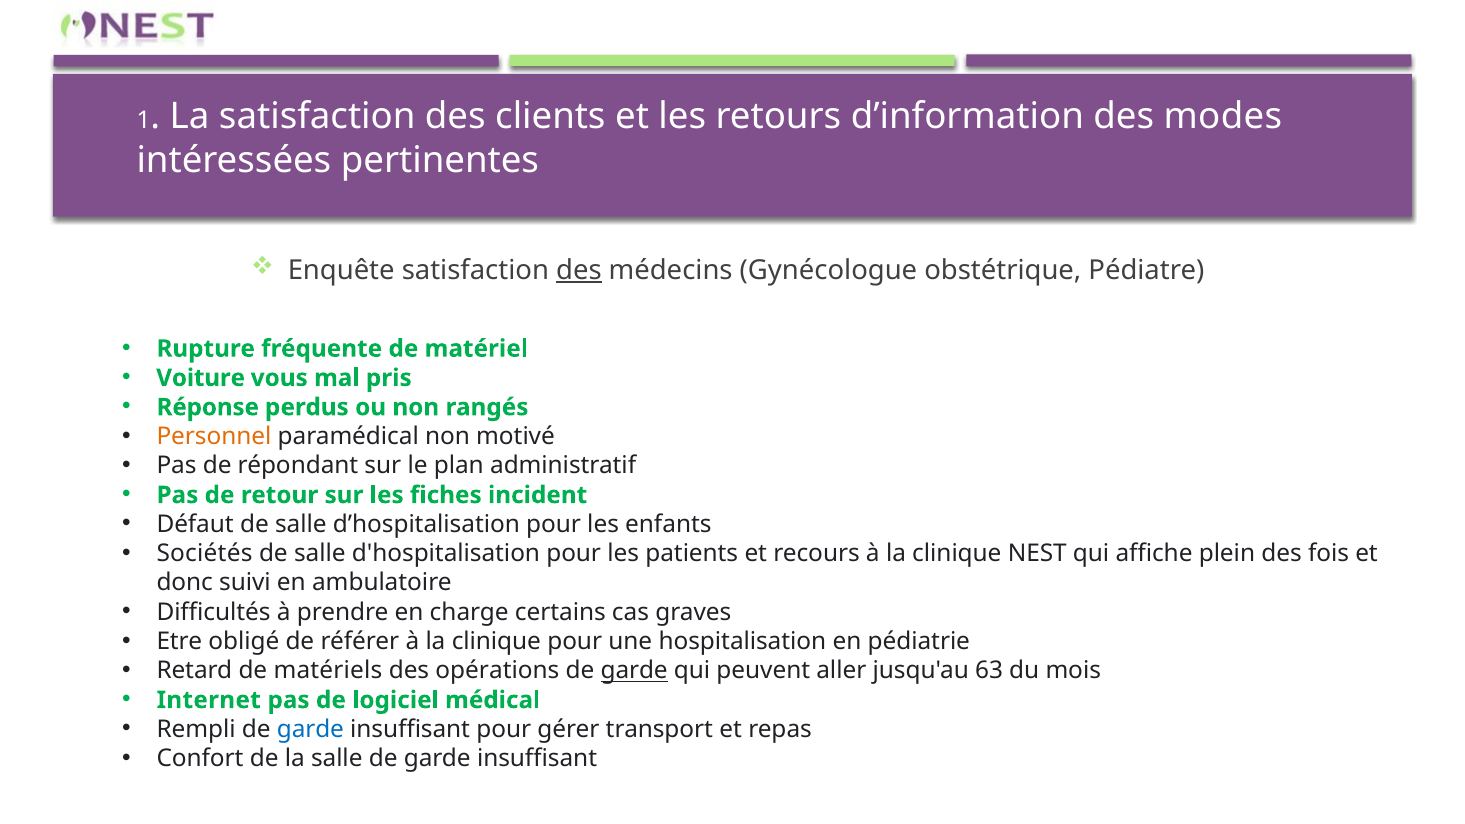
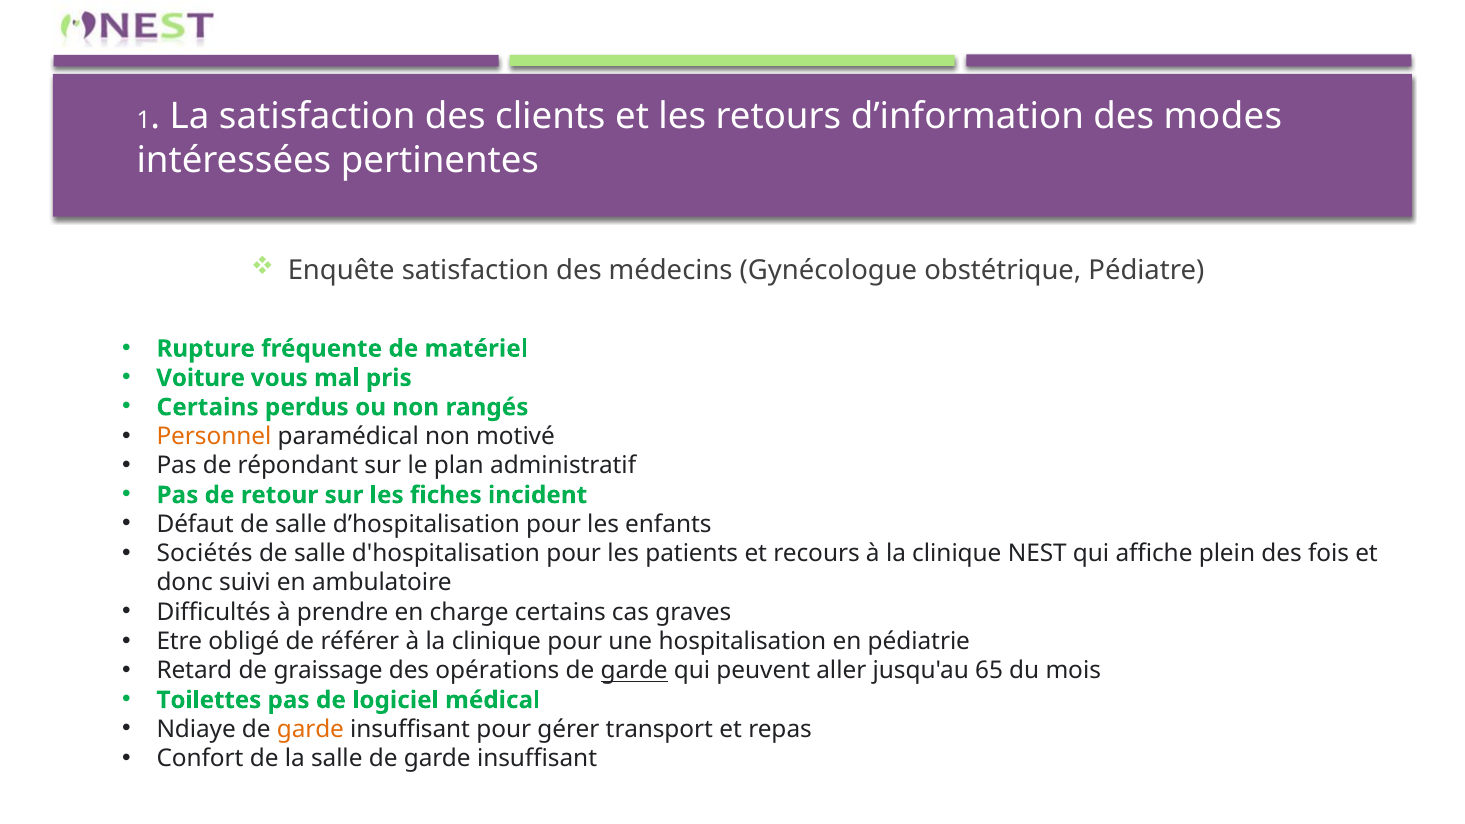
des underline: present -> none (579, 270)
Réponse: Réponse -> Certains (208, 407)
matériels: matériels -> graissage (328, 671)
63: 63 -> 65 (989, 671)
Internet: Internet -> Toilettes (209, 700)
Rempli: Rempli -> Ndiaye (196, 729)
garde colour: blue -> orange (310, 729)
